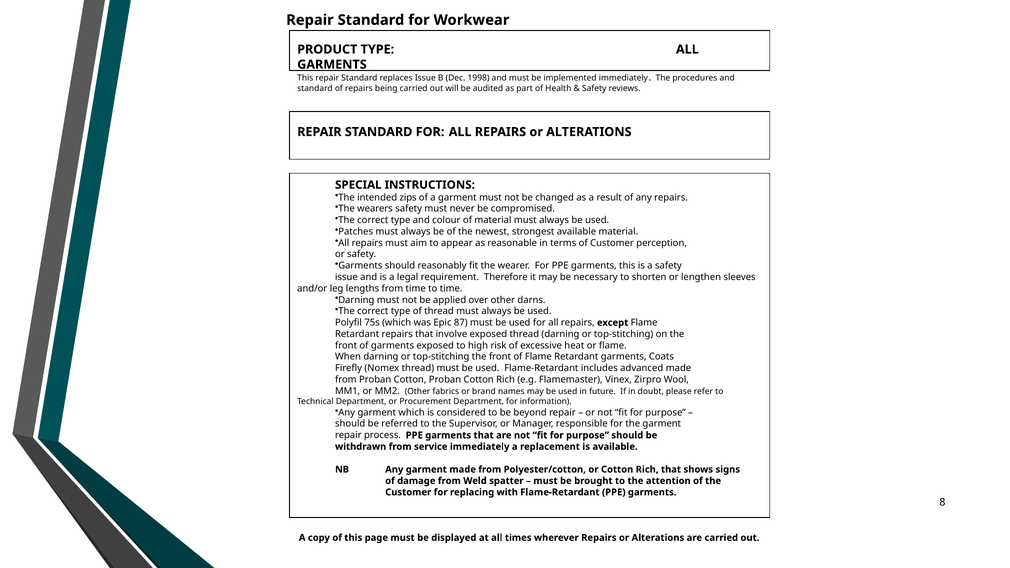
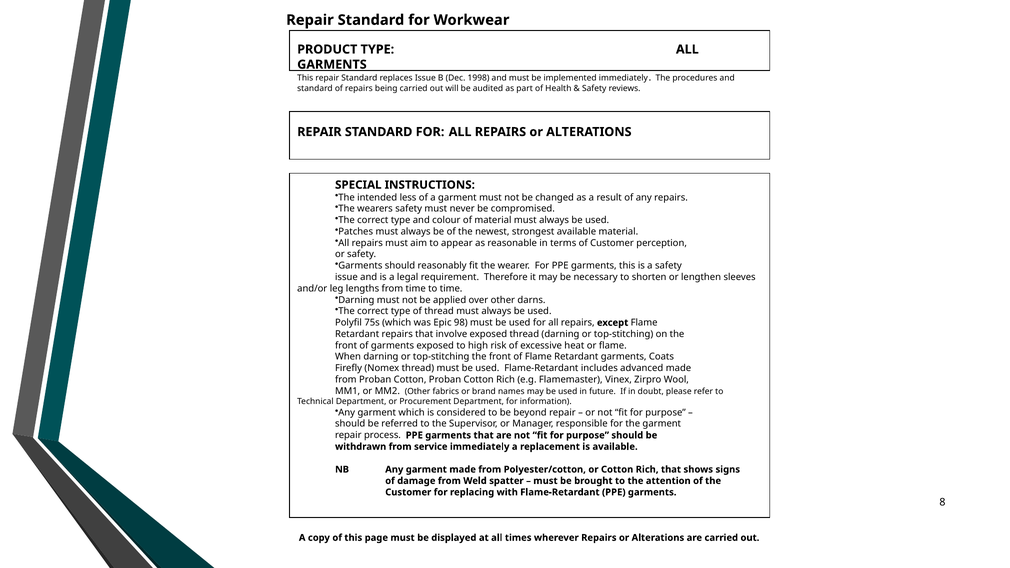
zips: zips -> less (408, 197)
87: 87 -> 98 (461, 323)
